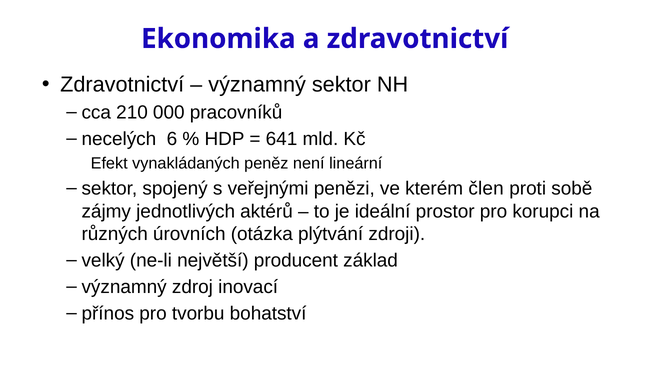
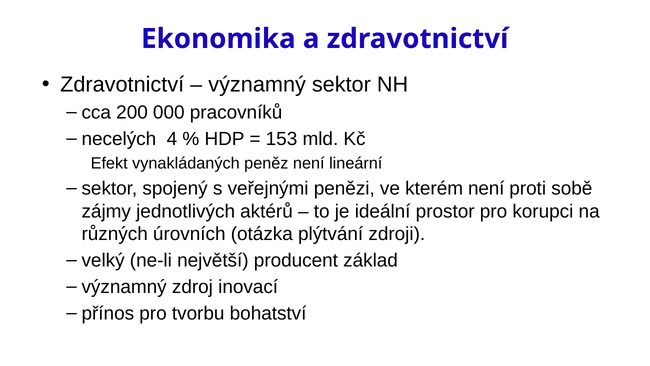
210: 210 -> 200 (132, 113)
6: 6 -> 4 (172, 139)
641: 641 -> 153 (281, 139)
kterém člen: člen -> není (486, 188)
